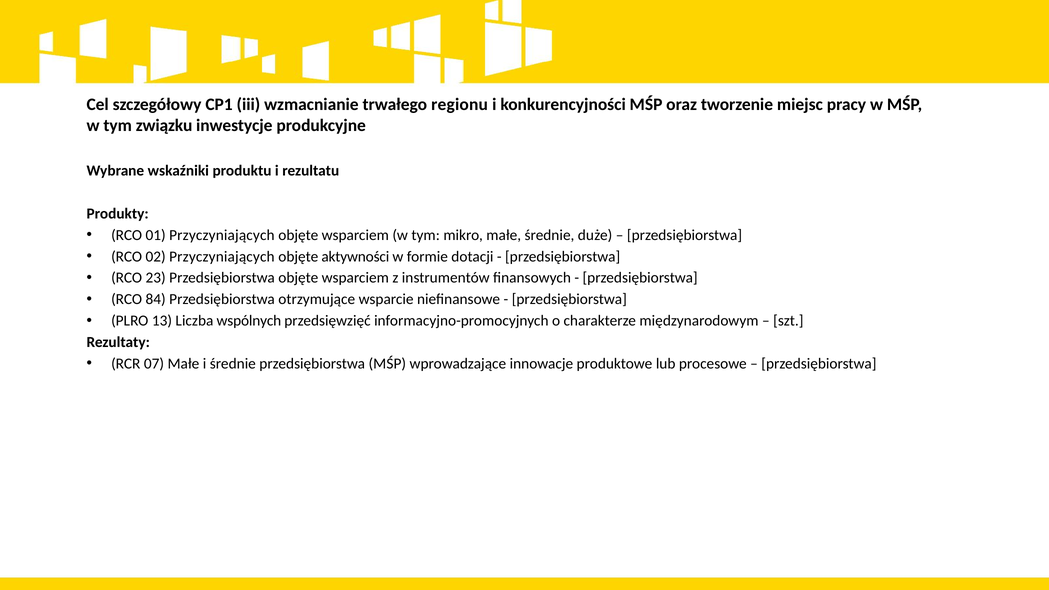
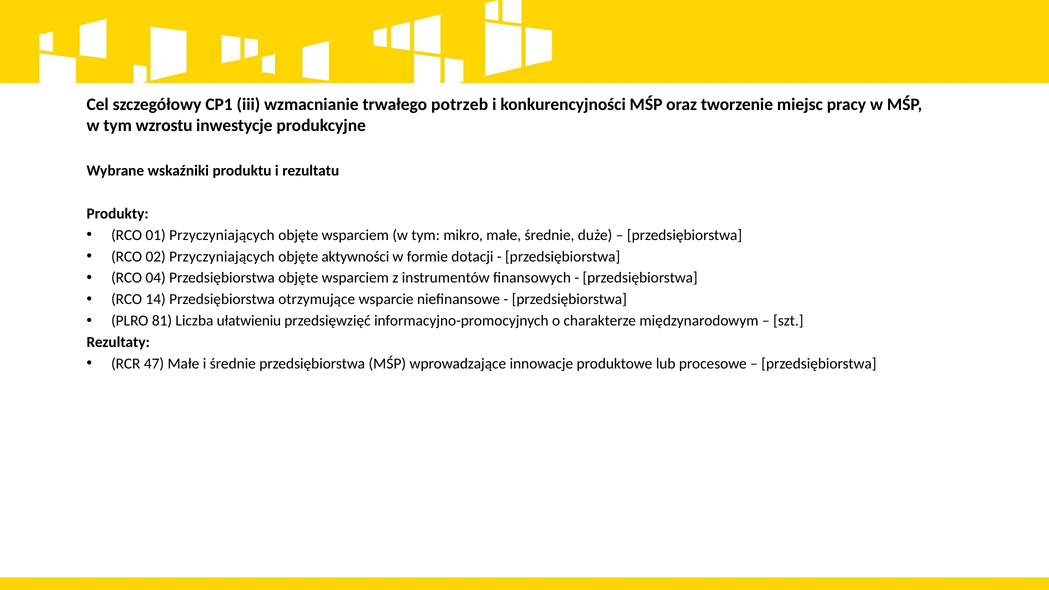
regionu: regionu -> potrzeb (460, 105)
związku: związku -> wzrostu (164, 126)
23: 23 -> 04 (156, 278)
84: 84 -> 14 (156, 299)
13: 13 -> 81 (162, 321)
wspólnych: wspólnych -> ułatwieniu (249, 321)
07: 07 -> 47 (154, 364)
